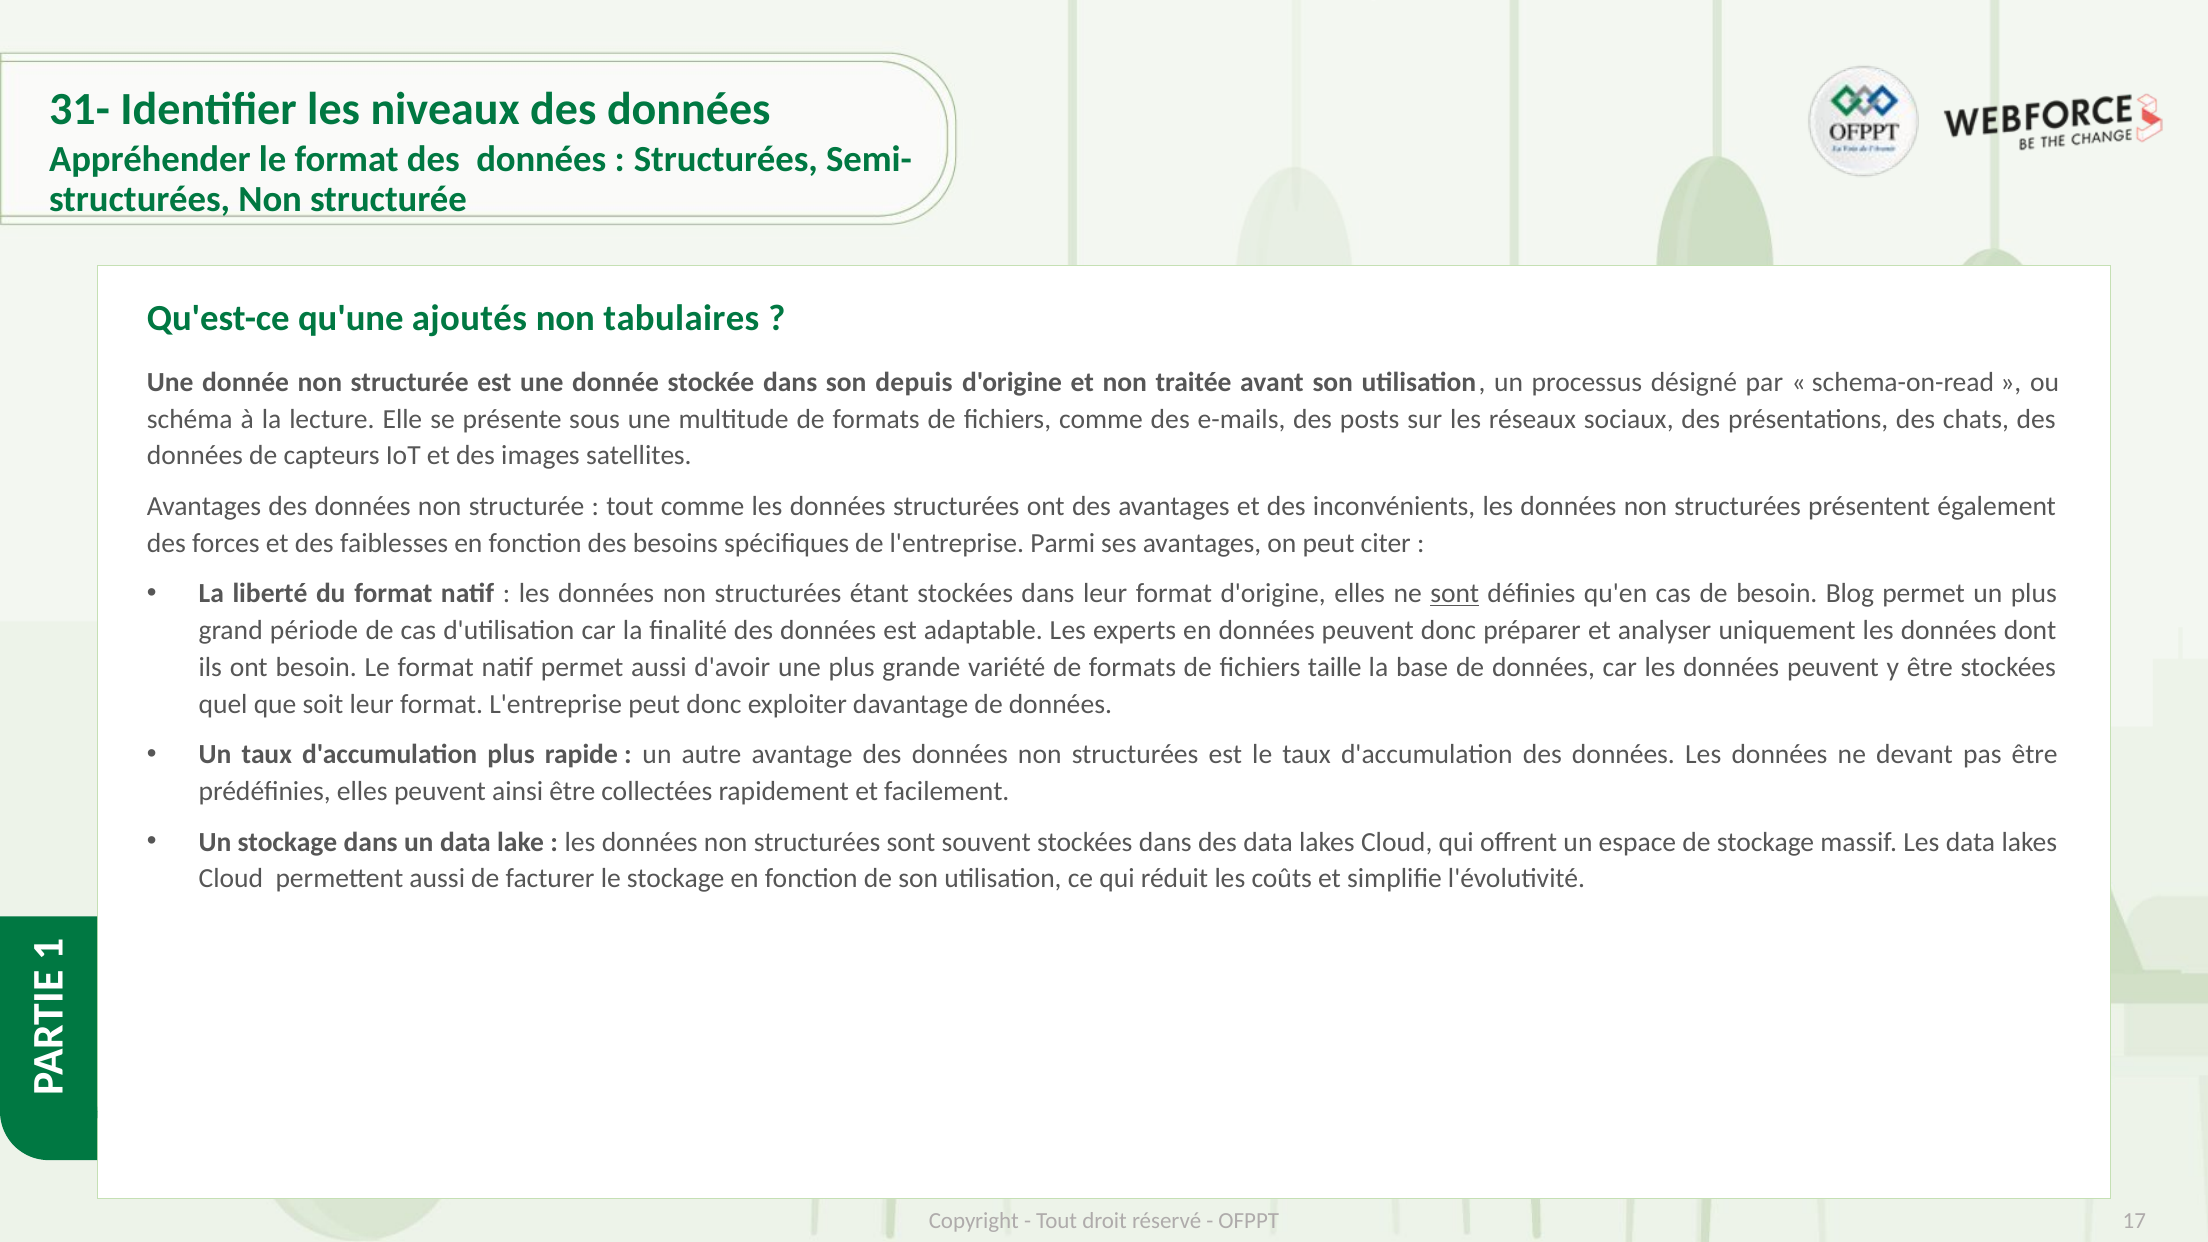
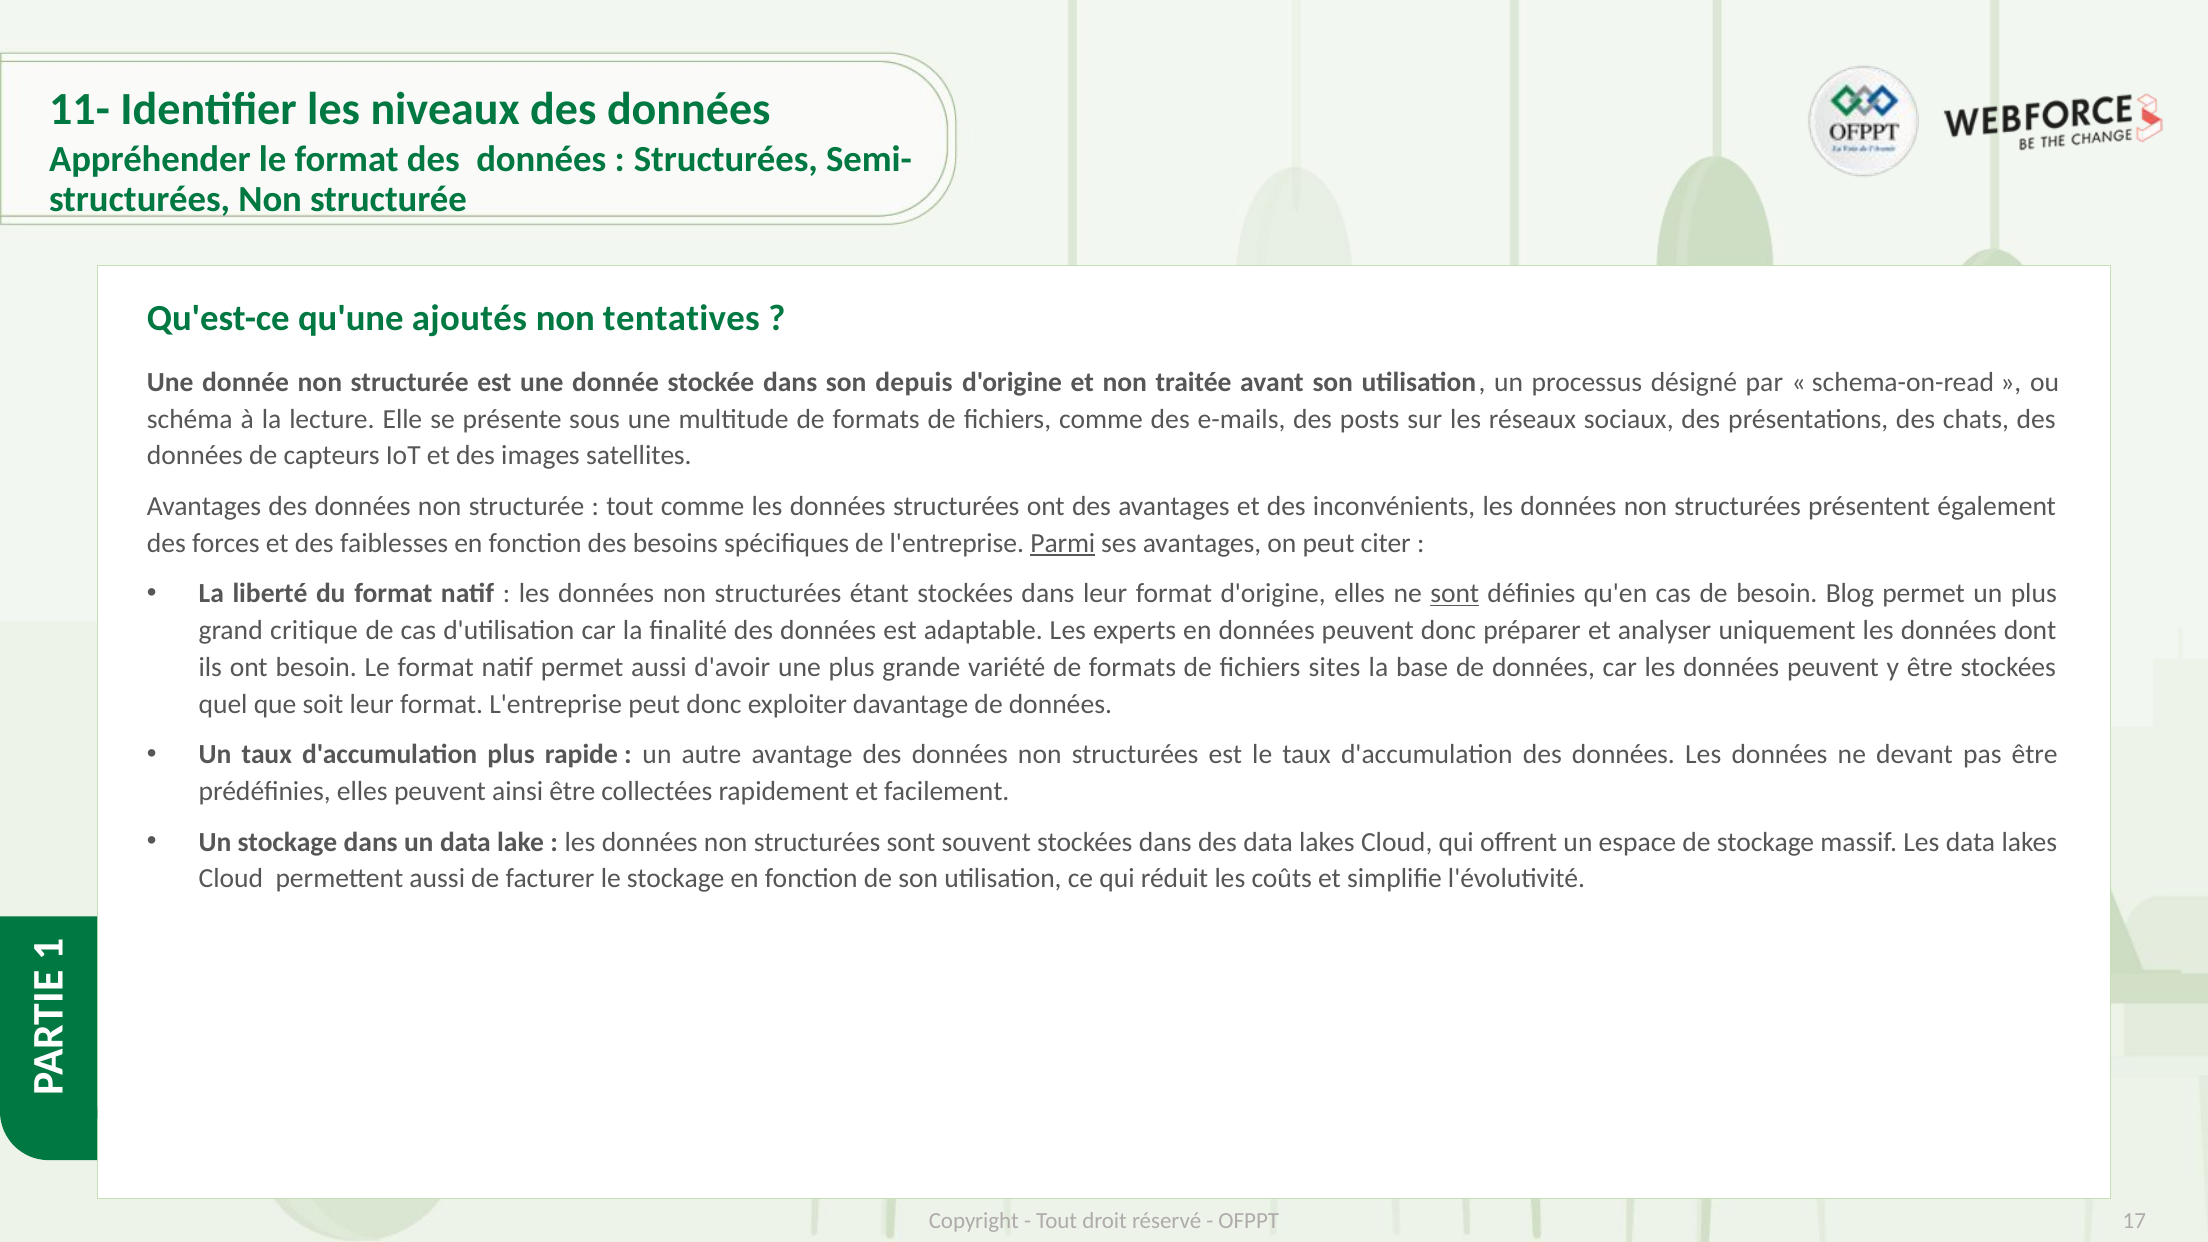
31-: 31- -> 11- (80, 110)
tabulaires: tabulaires -> tentatives (681, 318)
Parmi underline: none -> present (1063, 543)
période: période -> critique (314, 631)
taille: taille -> sites (1335, 667)
